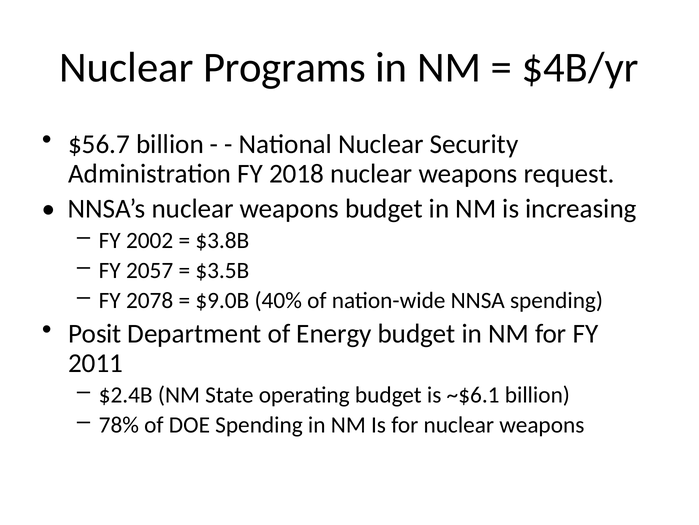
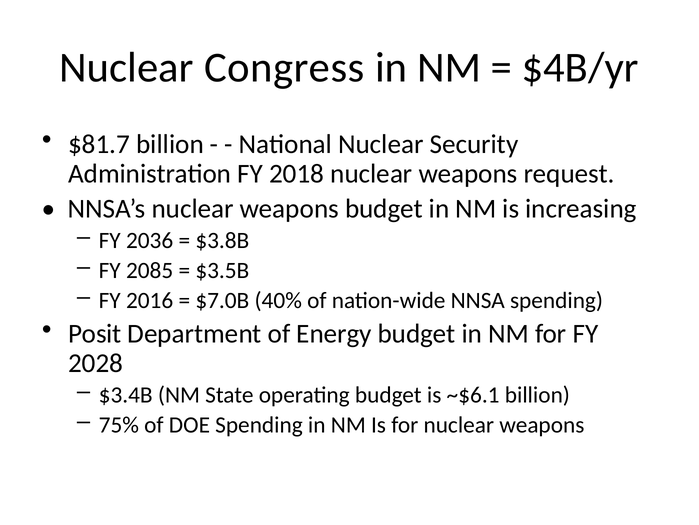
Programs: Programs -> Congress (284, 68)
$56.7: $56.7 -> $81.7 (99, 144)
2002: 2002 -> 2036 (150, 240)
2057: 2057 -> 2085 (150, 270)
2078: 2078 -> 2016 (150, 300)
$9.0B: $9.0B -> $7.0B (222, 300)
2011: 2011 -> 2028 (96, 363)
$2.4B: $2.4B -> $3.4B (126, 394)
78%: 78% -> 75% (119, 425)
